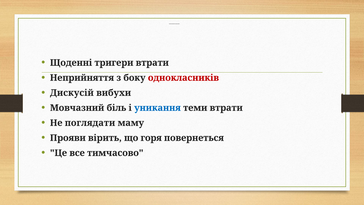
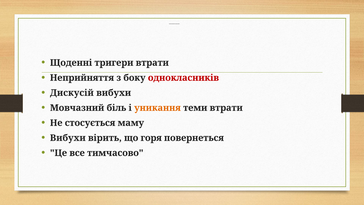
уникання colour: blue -> orange (157, 108)
поглядати: поглядати -> стосується (90, 123)
Прояви: Прояви -> Вибухи (68, 138)
